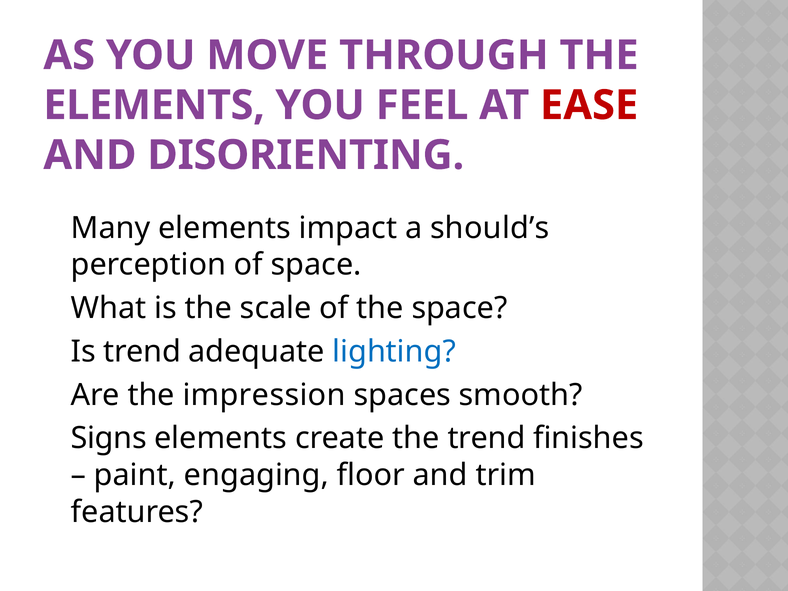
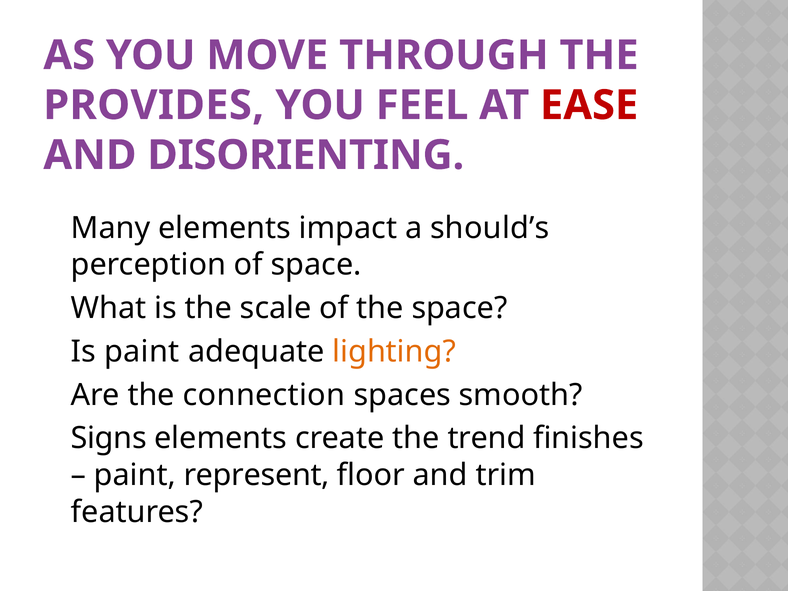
ELEMENTS: ELEMENTS -> PROVIDES (154, 105)
Is trend: trend -> paint (142, 352)
lighting colour: blue -> orange (394, 352)
impression: impression -> connection (264, 395)
engaging: engaging -> represent (257, 475)
